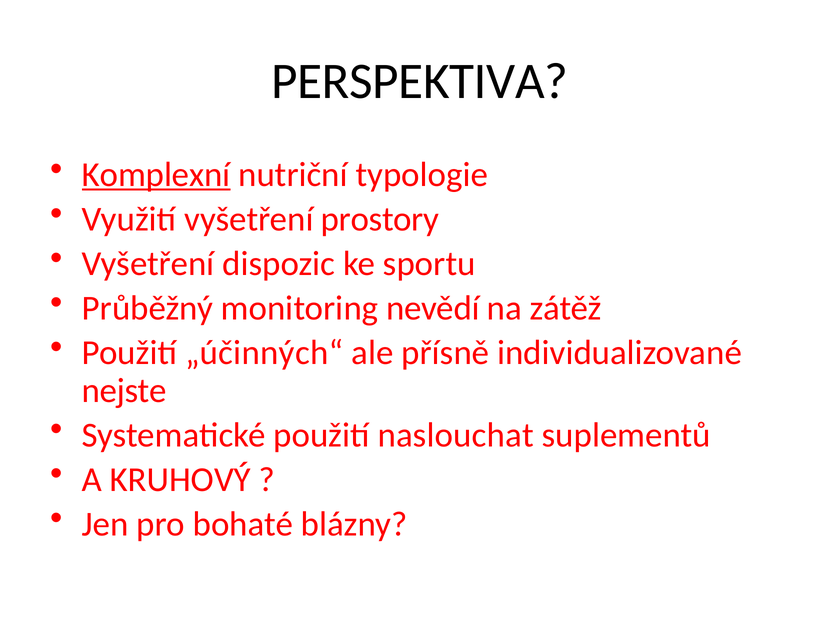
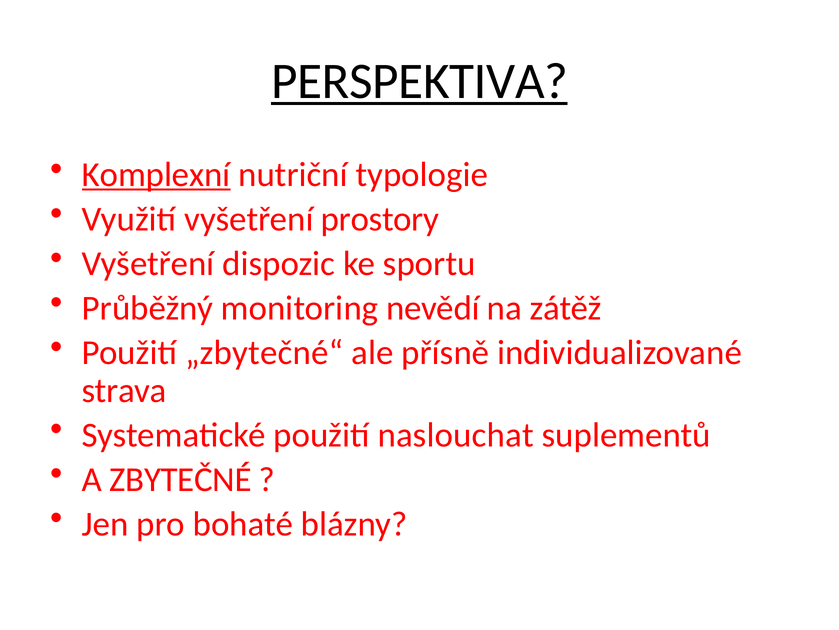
PERSPEKTIVA underline: none -> present (420, 81)
„účinných“: „účinných“ -> „zbytečné“ (264, 352)
nejste: nejste -> strava (124, 390)
KRUHOVÝ: KRUHOVÝ -> ZBYTEČNÉ (181, 479)
